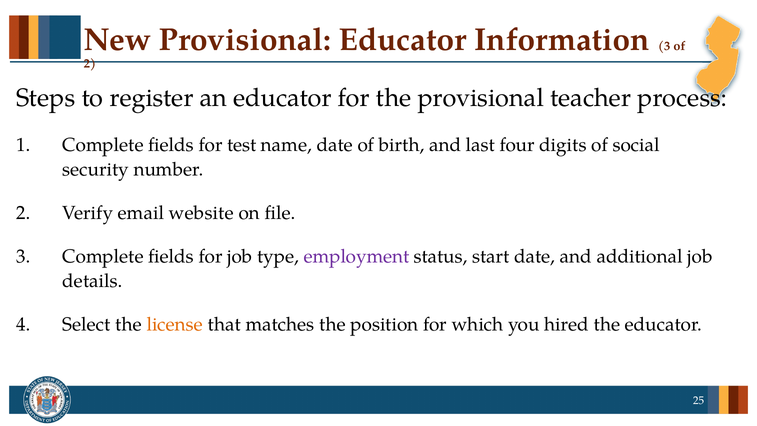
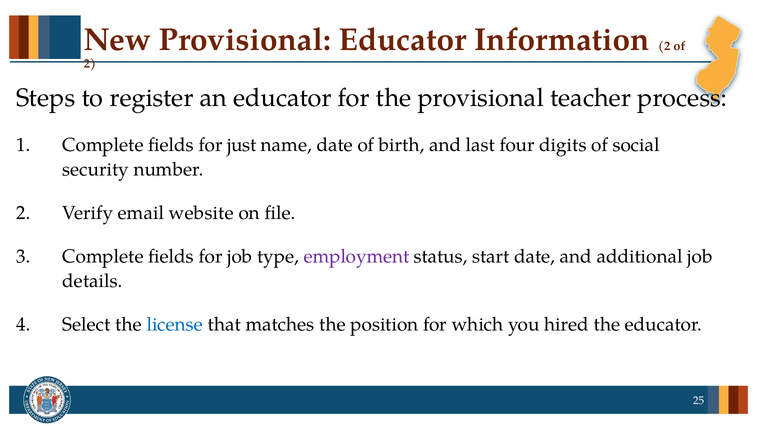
Information 3: 3 -> 2 (664, 46)
test: test -> just (242, 145)
license colour: orange -> blue (175, 324)
